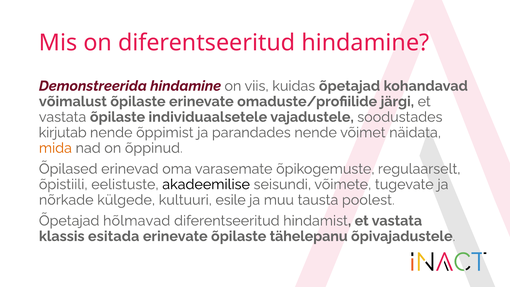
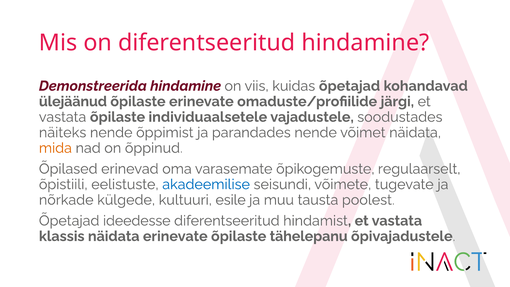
võimalust: võimalust -> ülejäänud (73, 101)
kirjutab: kirjutab -> näiteks (63, 132)
akadeemilise colour: black -> blue (206, 184)
hõlmavad: hõlmavad -> ideedesse (137, 221)
klassis esitada: esitada -> näidata (114, 236)
